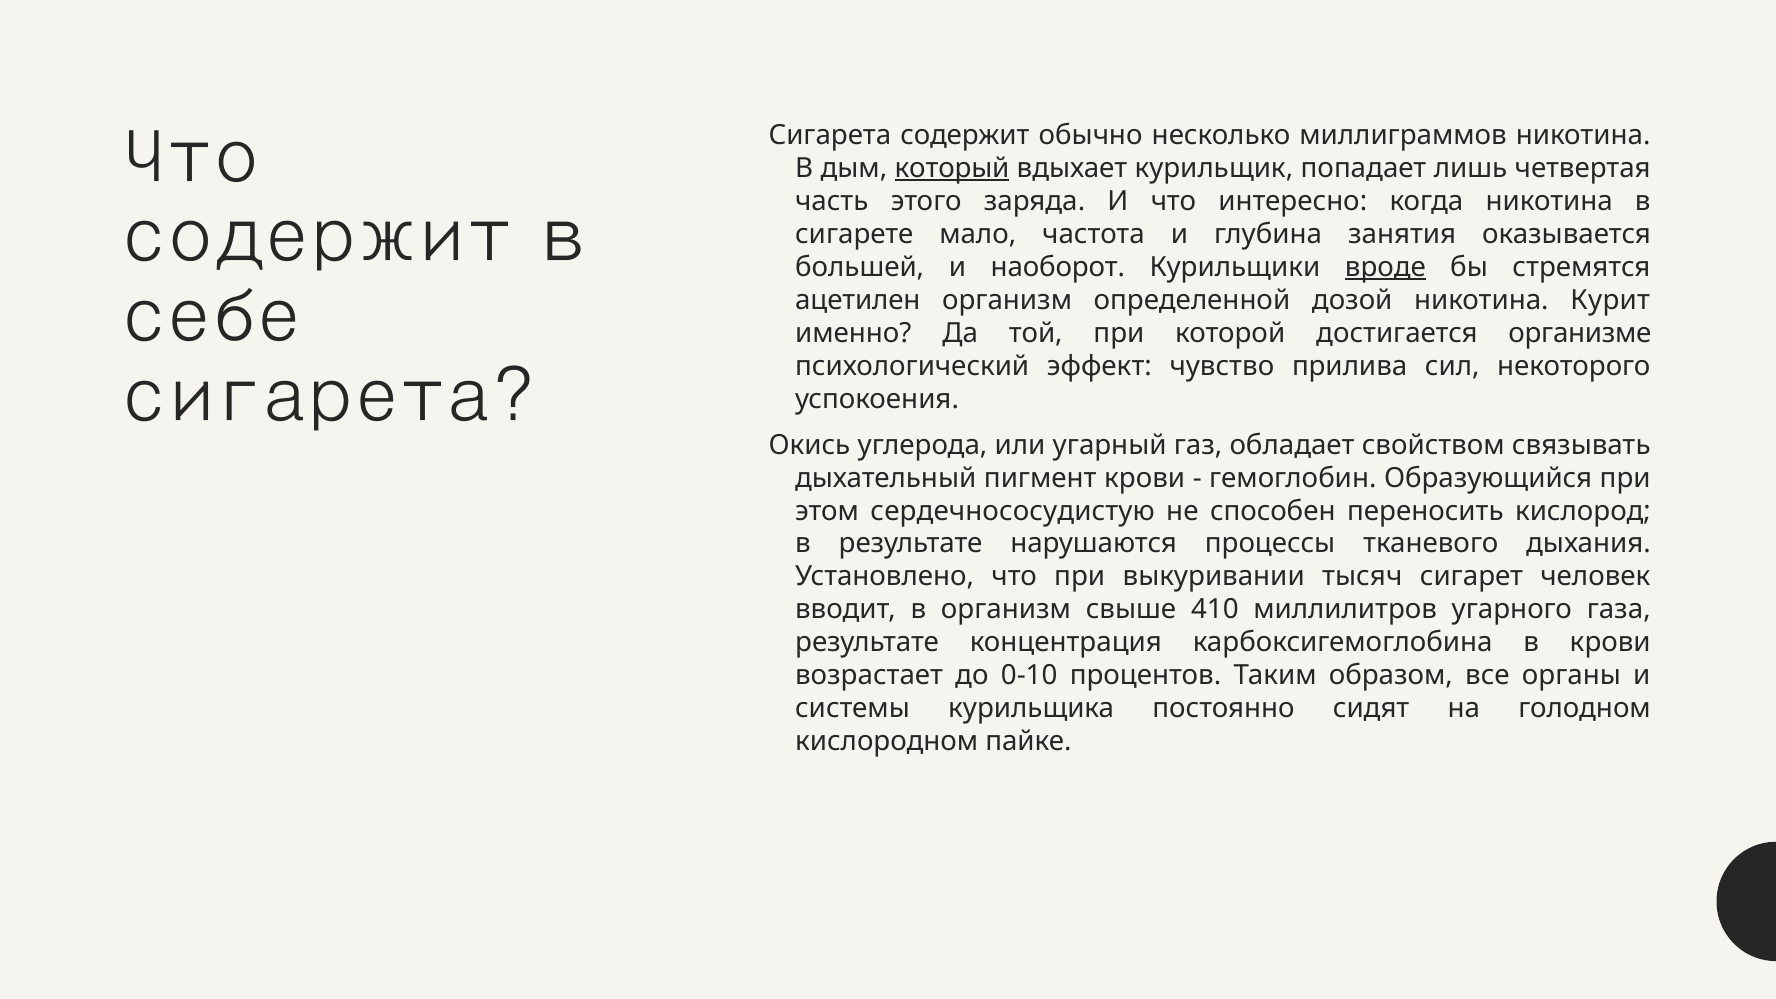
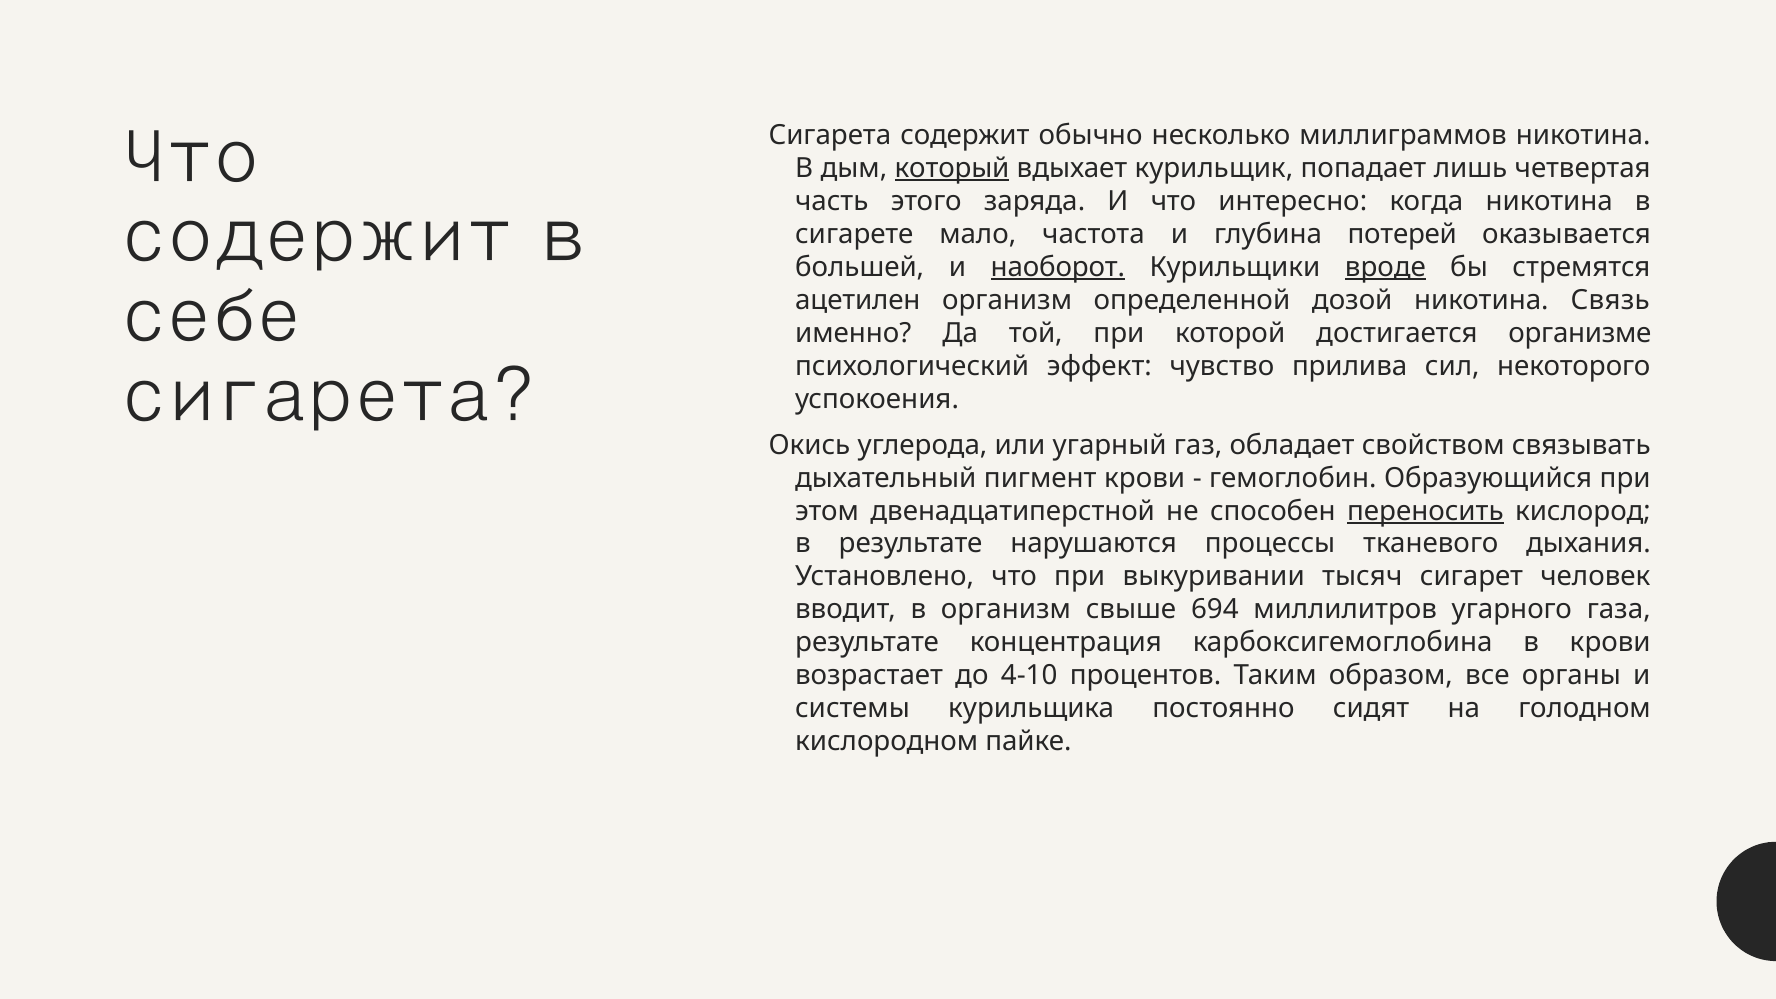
занятия: занятия -> потерей (1402, 234)
наоборот underline: none -> present (1058, 267)
Курит: Курит -> Связь (1610, 300)
сердечнососудистую: сердечнососудистую -> двенадцатиперстной (1013, 511)
переносить underline: none -> present (1425, 511)
410: 410 -> 694 (1215, 610)
0-10: 0-10 -> 4-10 (1029, 676)
